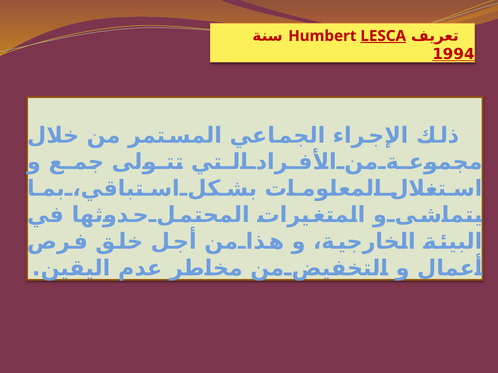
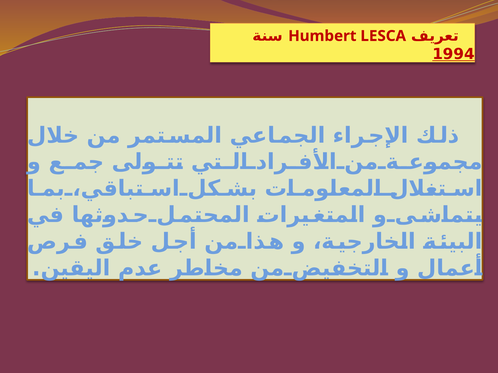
LESCA underline: present -> none (383, 36)
